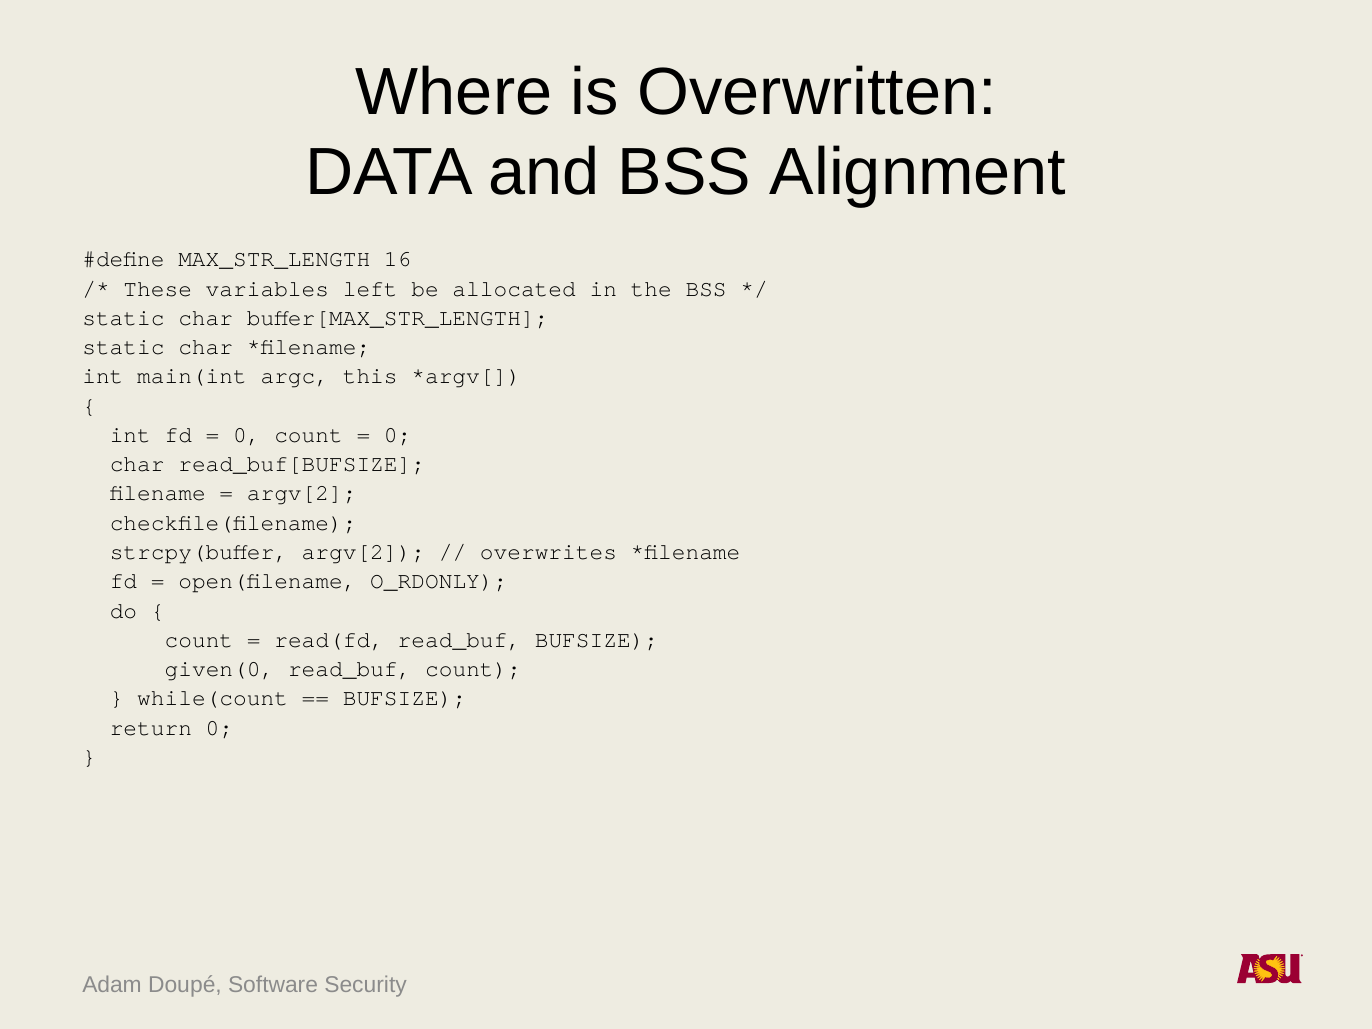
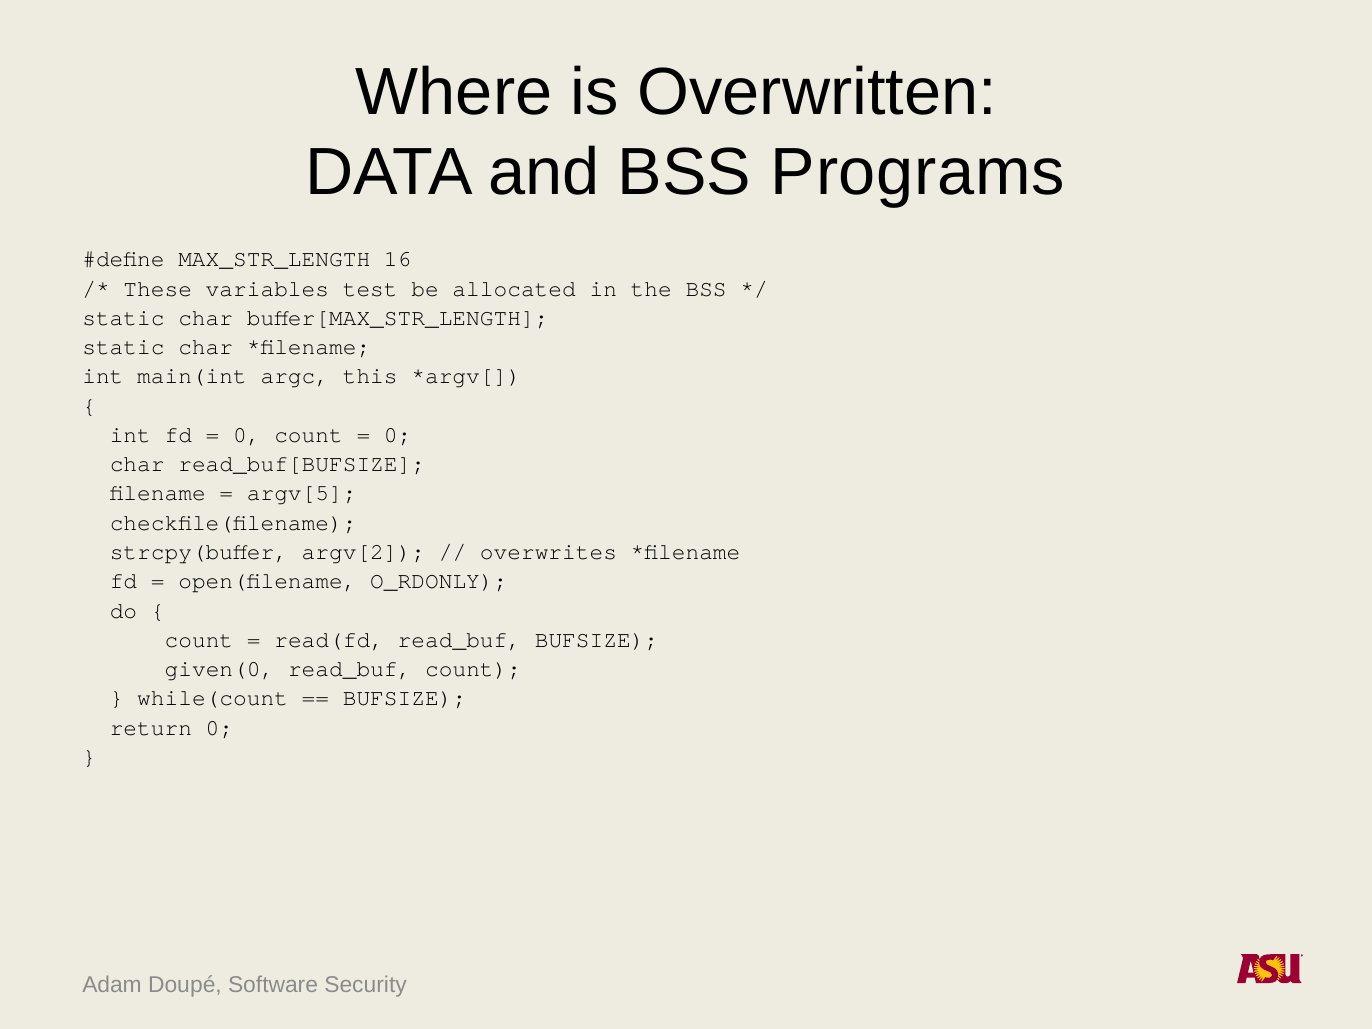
Alignment: Alignment -> Programs (918, 173)
left: left -> test (370, 288)
argv[2: argv[2 -> argv[5 (302, 493)
